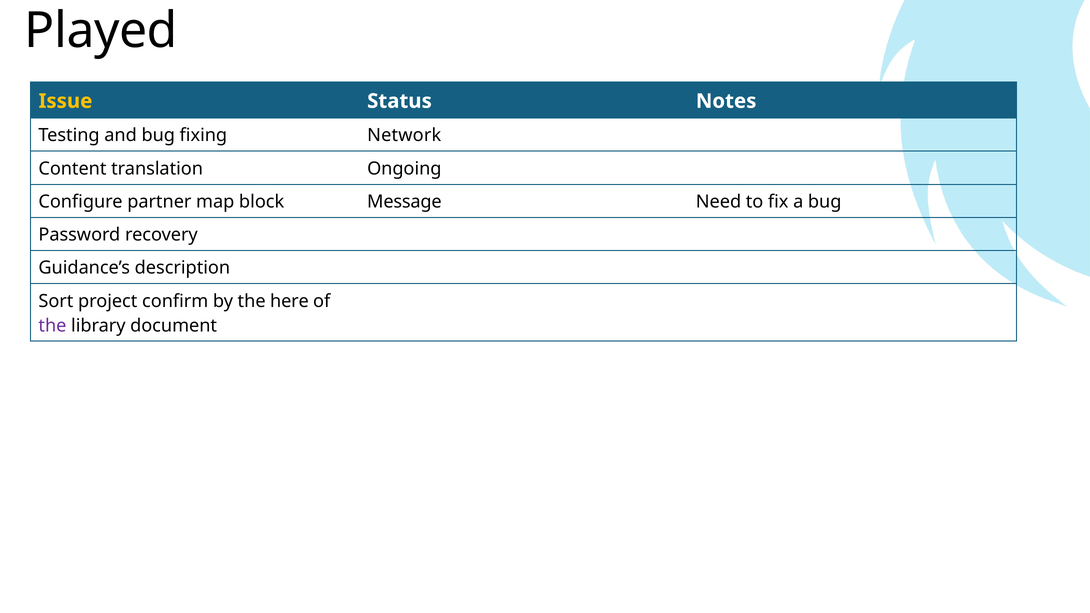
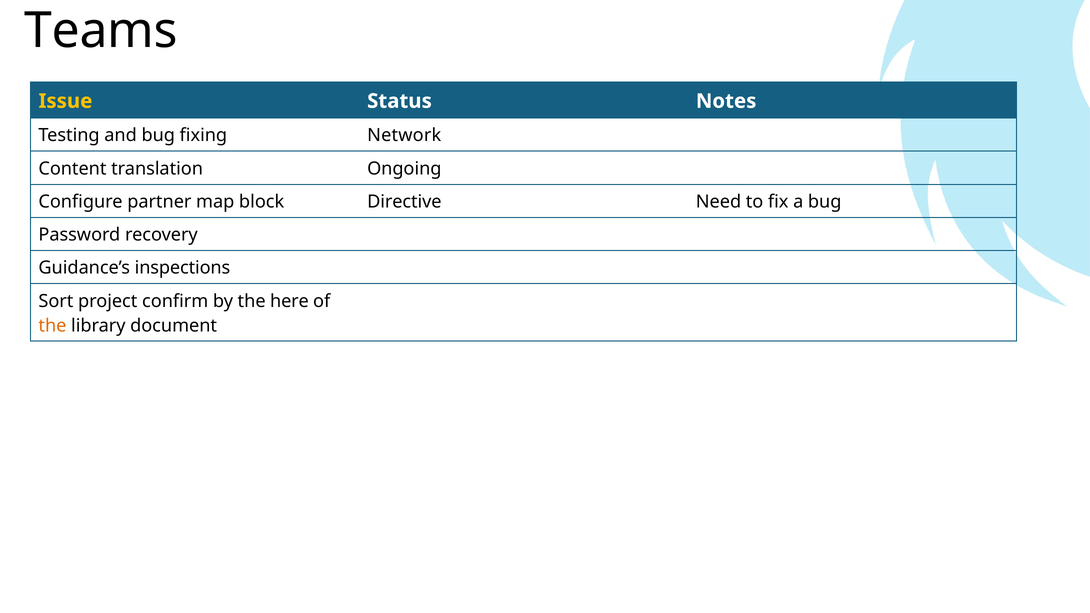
Played: Played -> Teams (101, 31)
Message: Message -> Directive (404, 202)
description: description -> inspections (182, 268)
the colour: purple -> orange (52, 326)
